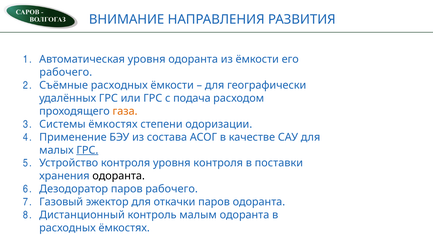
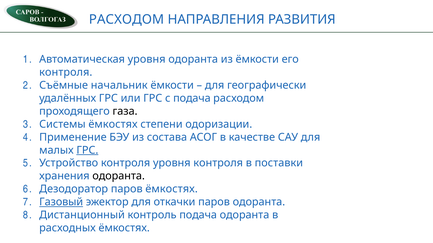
ВНИМАНИЕ: ВНИМАНИЕ -> РАСХОДОМ (126, 20)
рабочего: рабочего -> контроля (66, 73)
Съёмные расходных: расходных -> начальник (119, 86)
газа colour: orange -> black (125, 111)
паров рабочего: рабочего -> ёмкостях (172, 189)
Газовый underline: none -> present (61, 202)
контроль малым: малым -> подача (198, 215)
